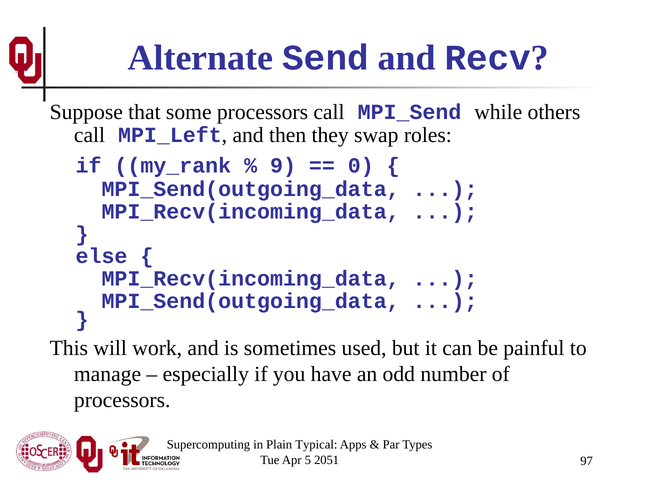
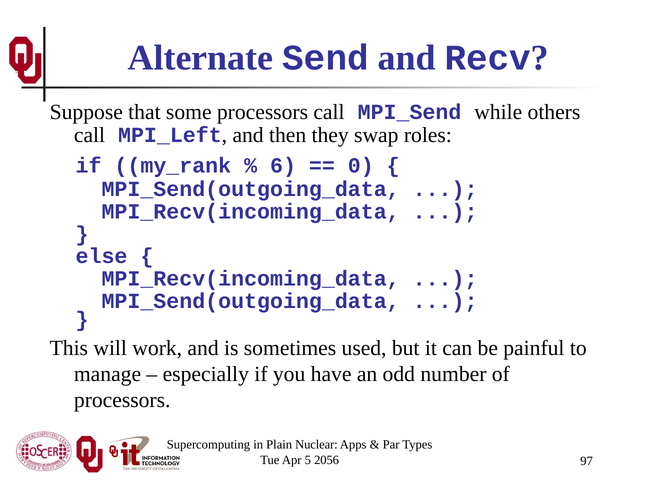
9: 9 -> 6 (283, 166)
Typical: Typical -> Nuclear (316, 445)
2051: 2051 -> 2056 (327, 460)
